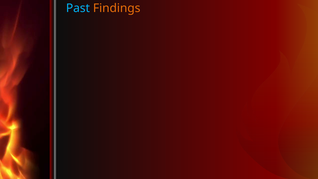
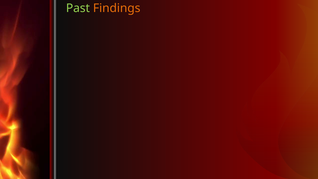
Past colour: light blue -> light green (78, 8)
